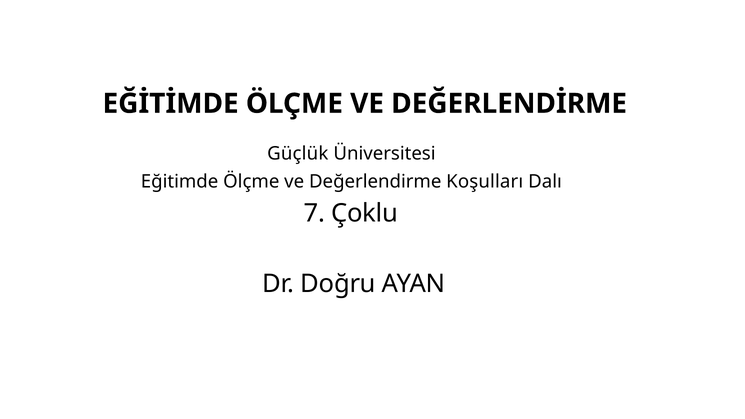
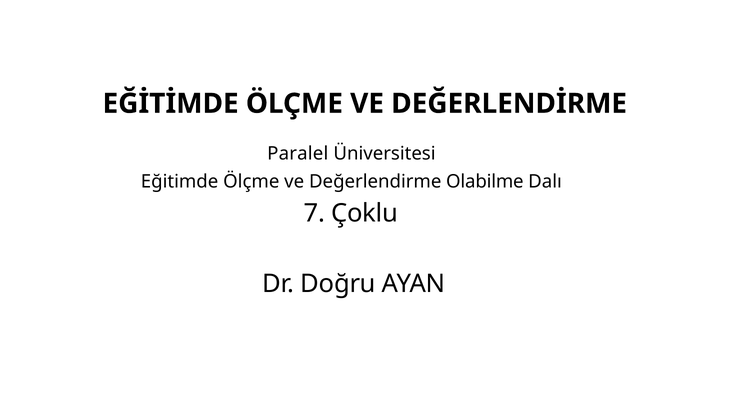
Güçlük: Güçlük -> Paralel (298, 154)
Koşulları: Koşulları -> Olabilme (485, 181)
